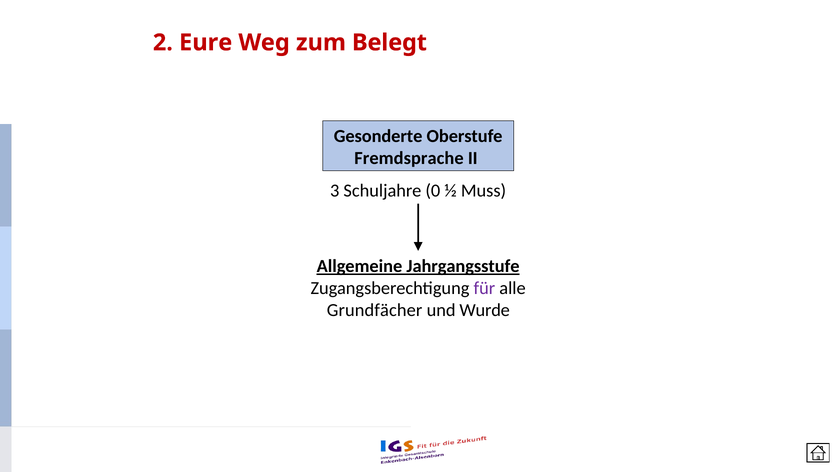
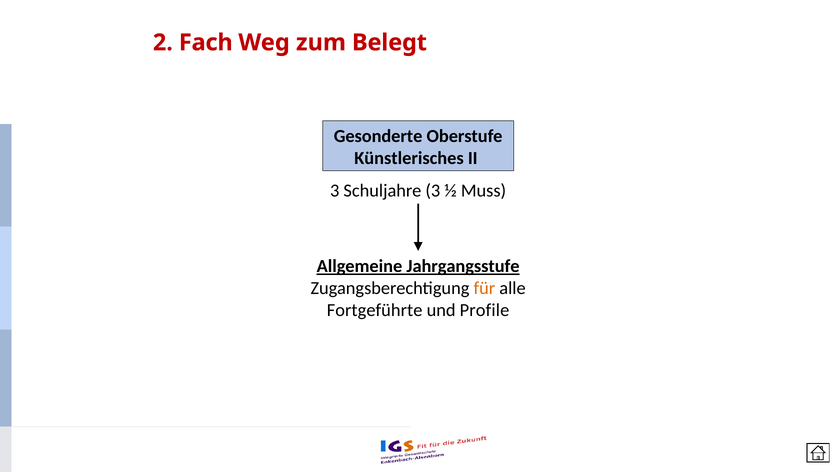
Eure: Eure -> Fach (206, 43)
Fremdsprache: Fremdsprache -> Künstlerisches (409, 158)
Schuljahre 0: 0 -> 3 (433, 191)
für colour: purple -> orange (484, 289)
Grundfächer: Grundfächer -> Fortgeführte (375, 311)
Wurde: Wurde -> Profile (484, 311)
